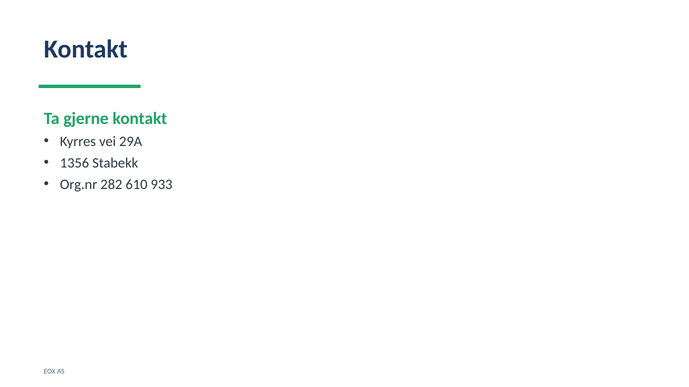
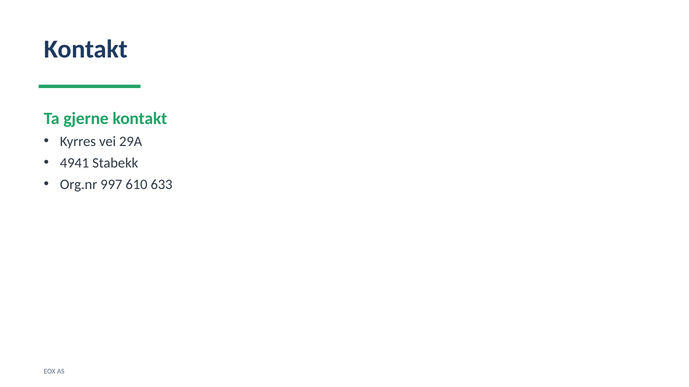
1356: 1356 -> 4941 (75, 163)
282: 282 -> 997 (111, 185)
933: 933 -> 633 (162, 185)
